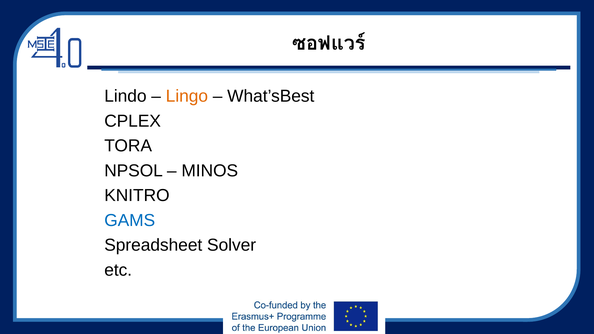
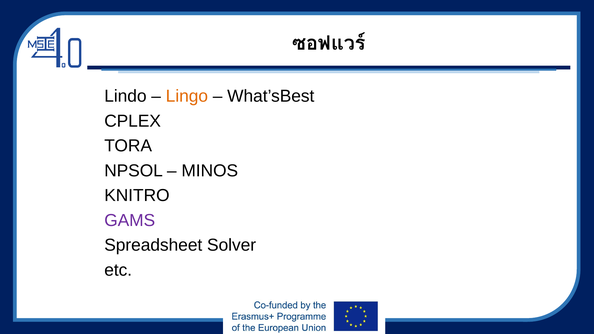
GAMS colour: blue -> purple (130, 220)
